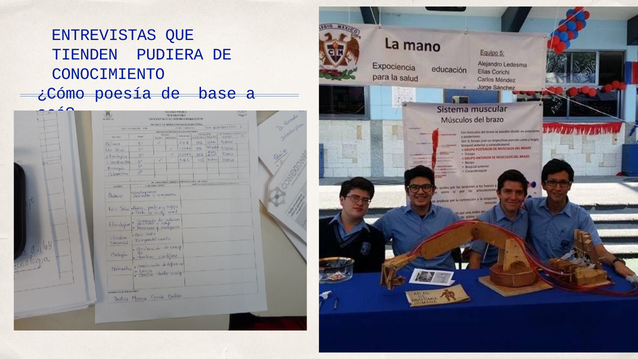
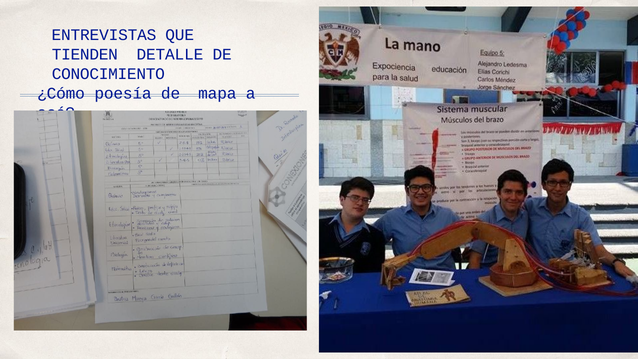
PUDIERA: PUDIERA -> DETALLE (170, 54)
base: base -> mapa (217, 93)
